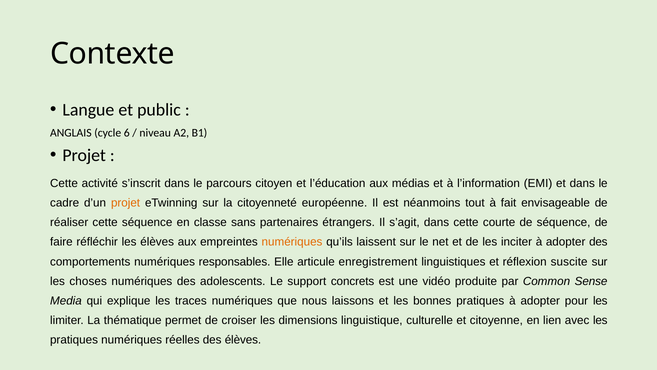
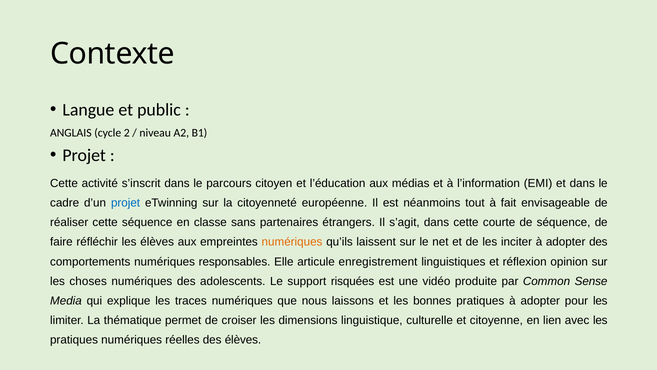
6: 6 -> 2 (127, 133)
projet colour: orange -> blue (126, 203)
suscite: suscite -> opinion (569, 261)
concrets: concrets -> risquées (353, 281)
